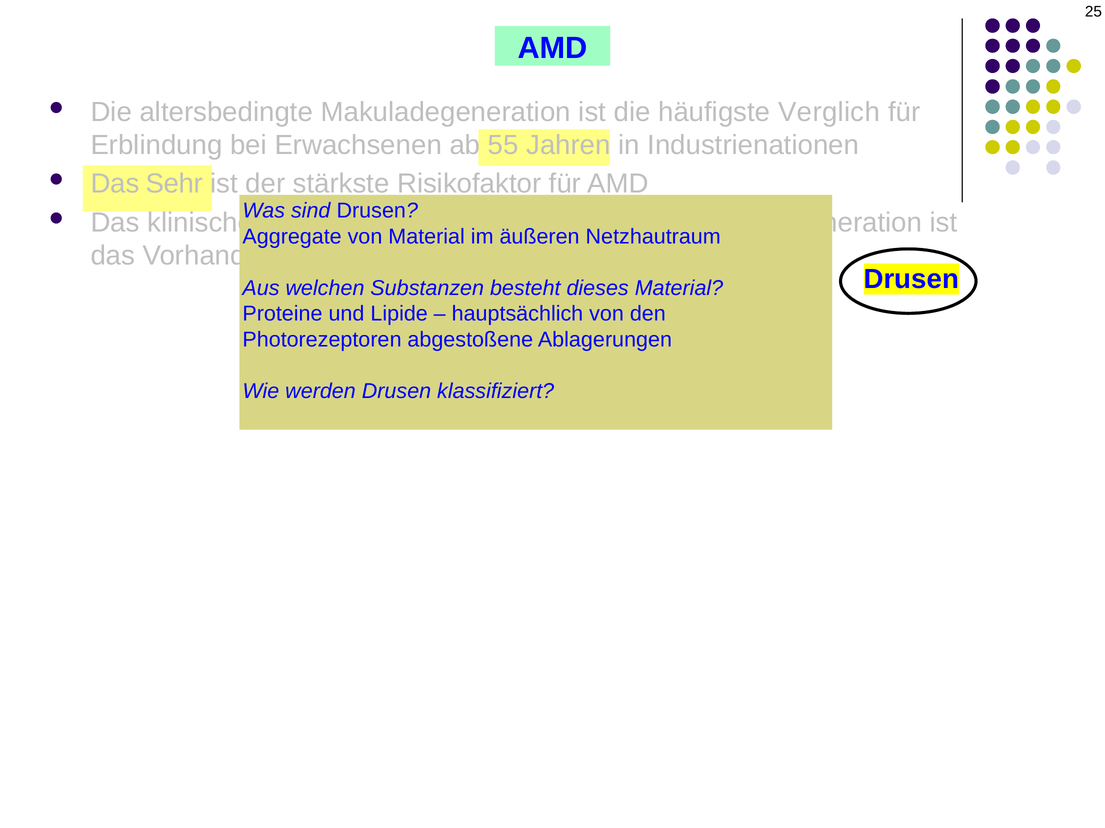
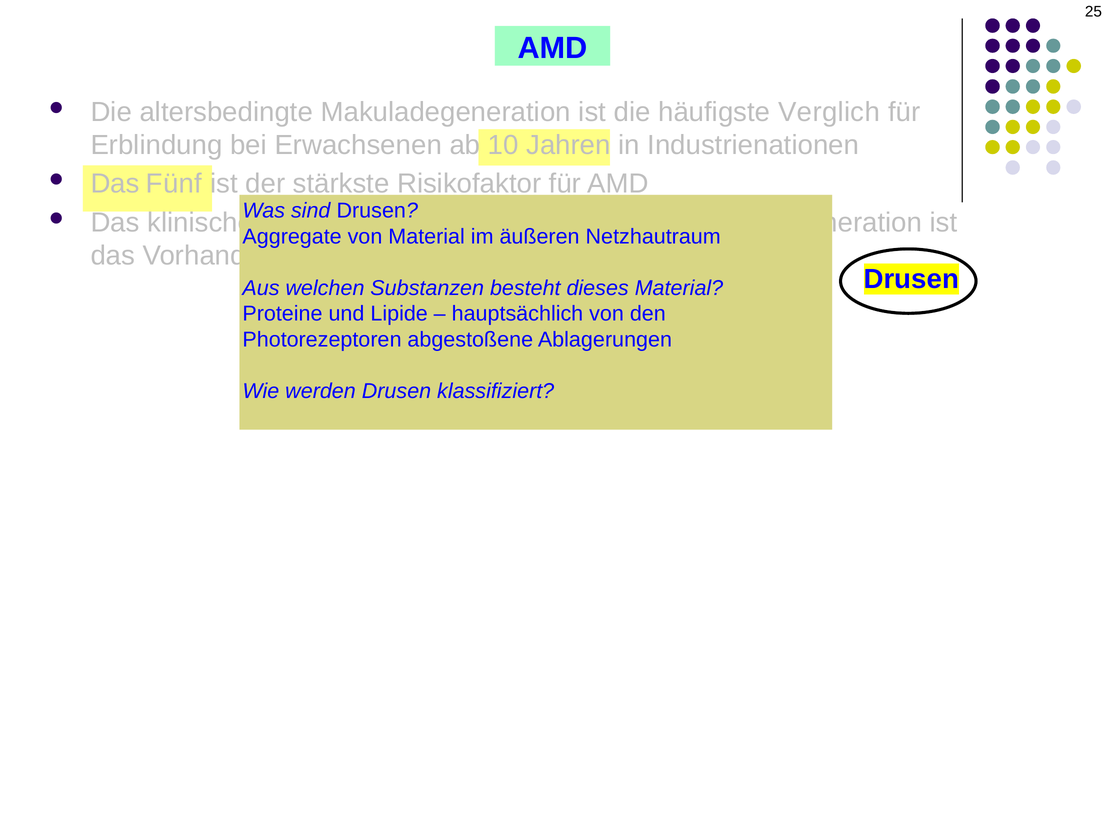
55: 55 -> 10 (503, 145)
Sehr: Sehr -> Fünf (174, 184)
